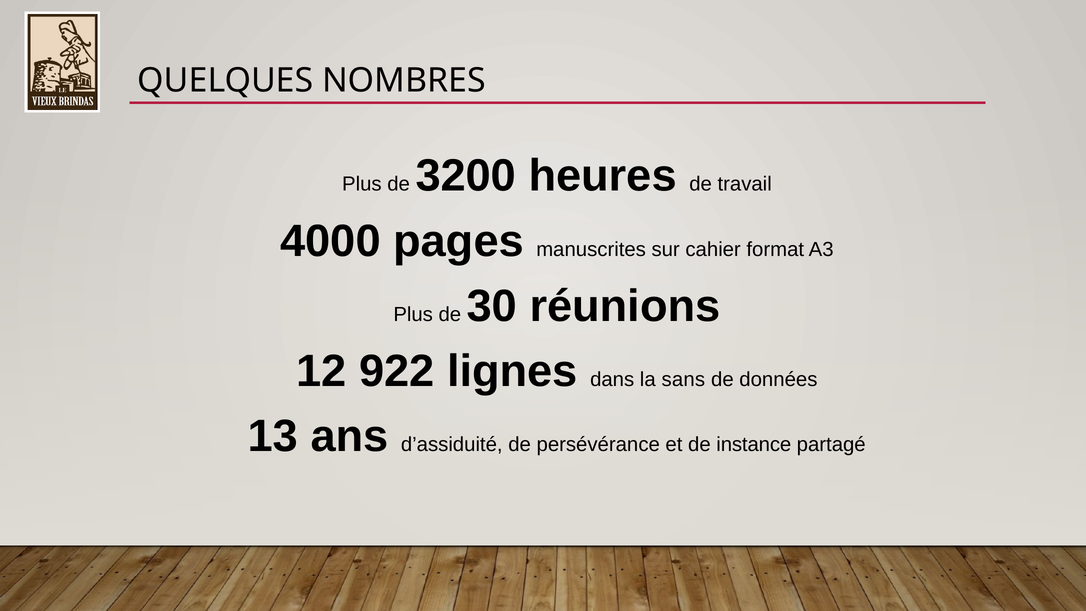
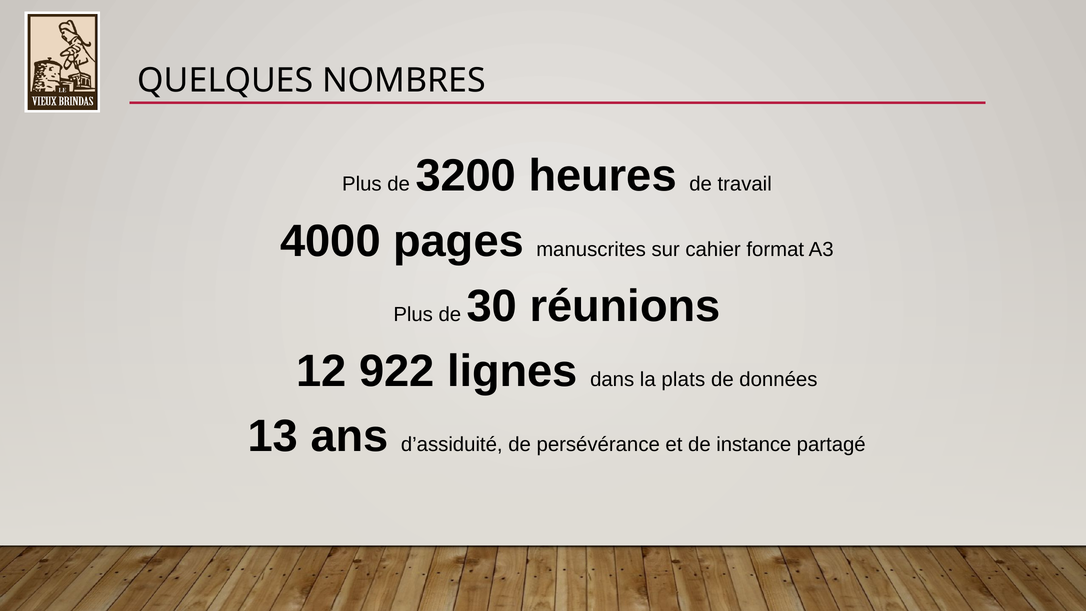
sans: sans -> plats (683, 380)
